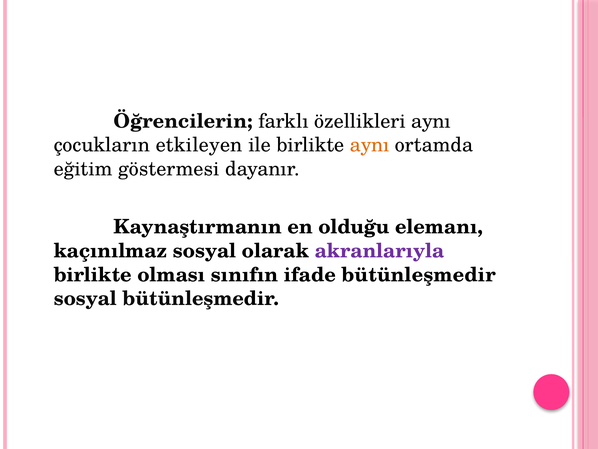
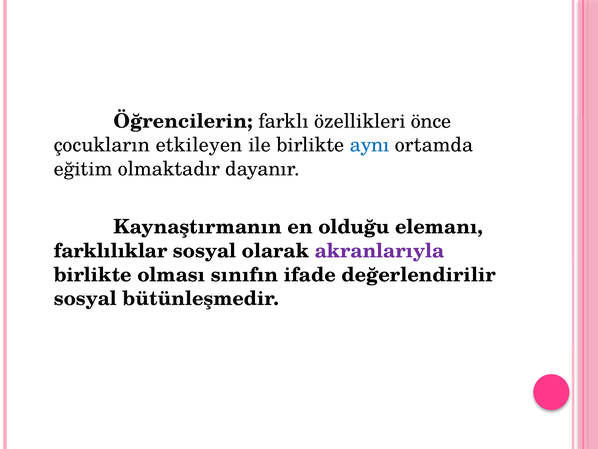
özellikleri aynı: aynı -> önce (431, 121)
aynı colour: orange -> blue (370, 145)
göstermesi: göstermesi -> olmaktadır (169, 169)
kaçınılmaz: kaçınılmaz -> farklılıklar (111, 251)
ifade bütünleşmedir: bütünleşmedir -> değerlendirilir (419, 274)
